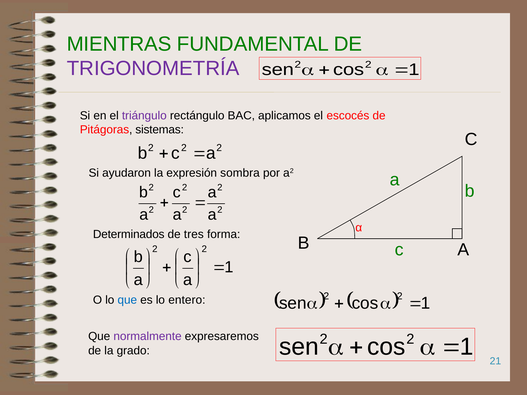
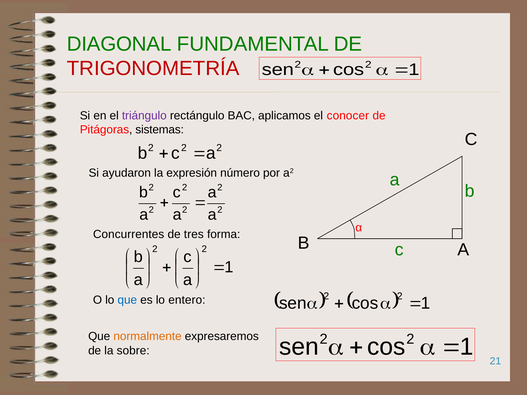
MIENTRAS: MIENTRAS -> DIAGONAL (119, 44)
TRIGONOMETRÍA colour: purple -> red (153, 69)
escocés: escocés -> conocer (348, 116)
sombra: sombra -> número (240, 173)
Determinados: Determinados -> Concurrentes (129, 234)
normalmente colour: purple -> orange (148, 337)
grado: grado -> sobre (133, 351)
